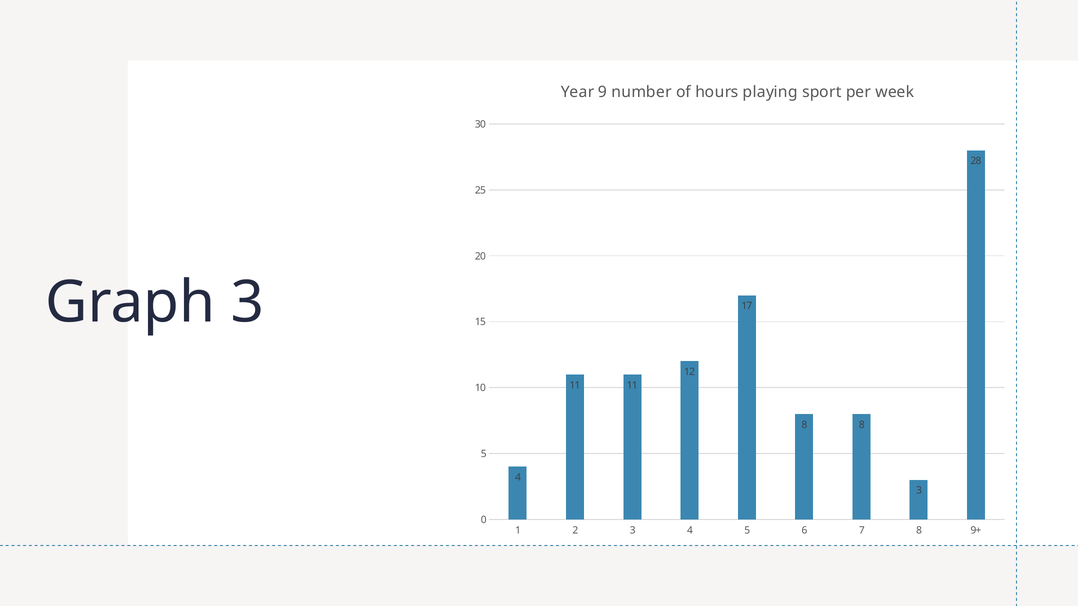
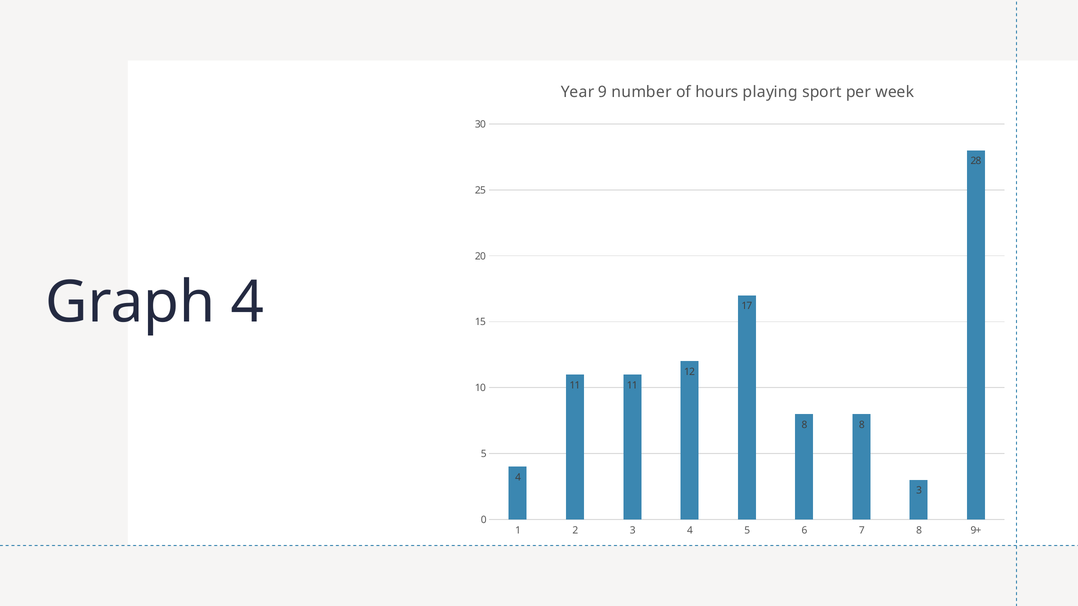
Graph 3: 3 -> 4 (247, 303)
